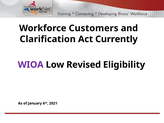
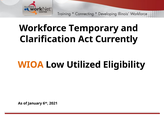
Customers: Customers -> Temporary (94, 28)
WIOA colour: purple -> orange (31, 65)
Revised: Revised -> Utilized (84, 65)
